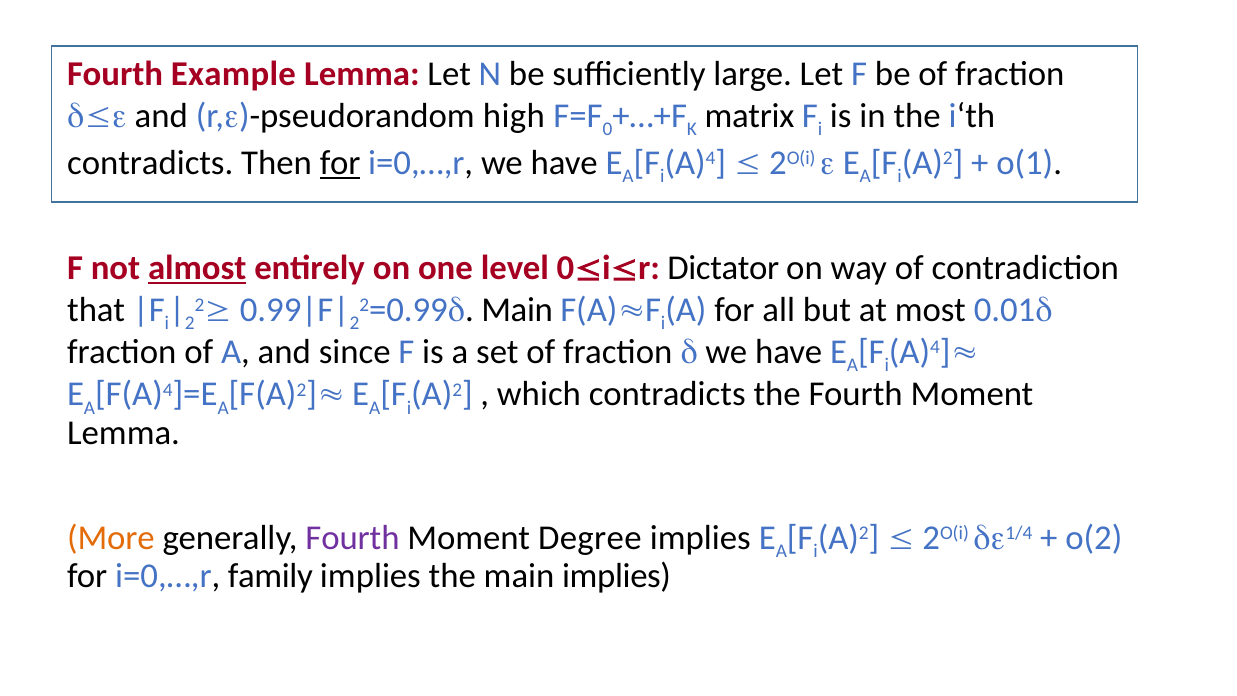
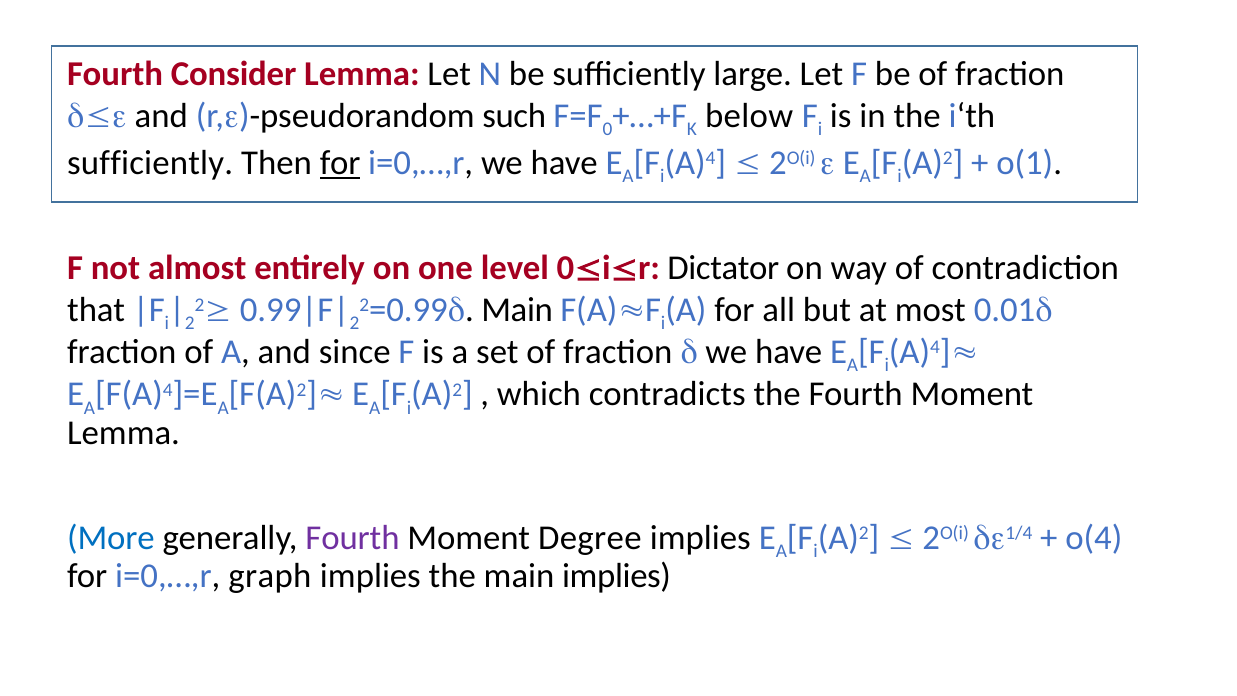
Example: Example -> Consider (234, 74)
high: high -> such (514, 116)
matrix: matrix -> below (749, 116)
contradicts: contradicts -> sufficiently (150, 163)
almost underline: present -> none (197, 268)
More colour: orange -> blue (111, 538)
o(2: o(2 -> o(4 (1094, 538)
family: family -> graph (270, 576)
